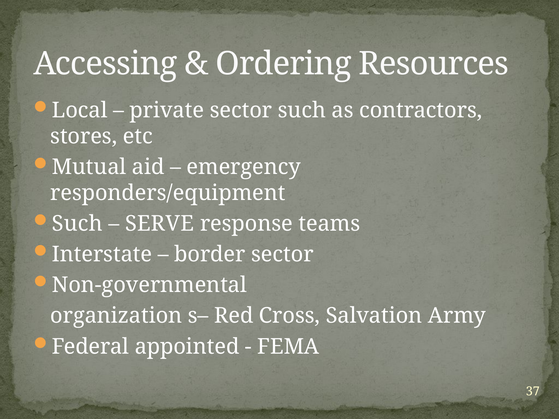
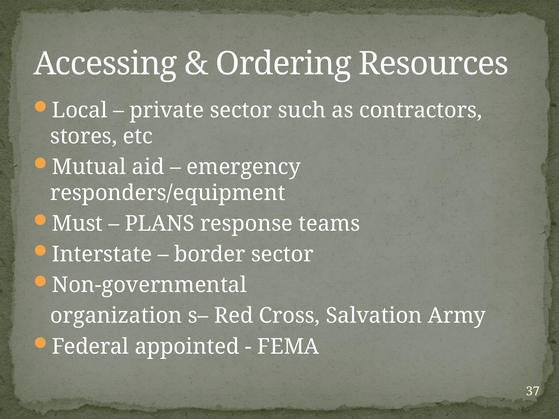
Such: Such -> Must (77, 224)
SERVE: SERVE -> PLANS (160, 224)
